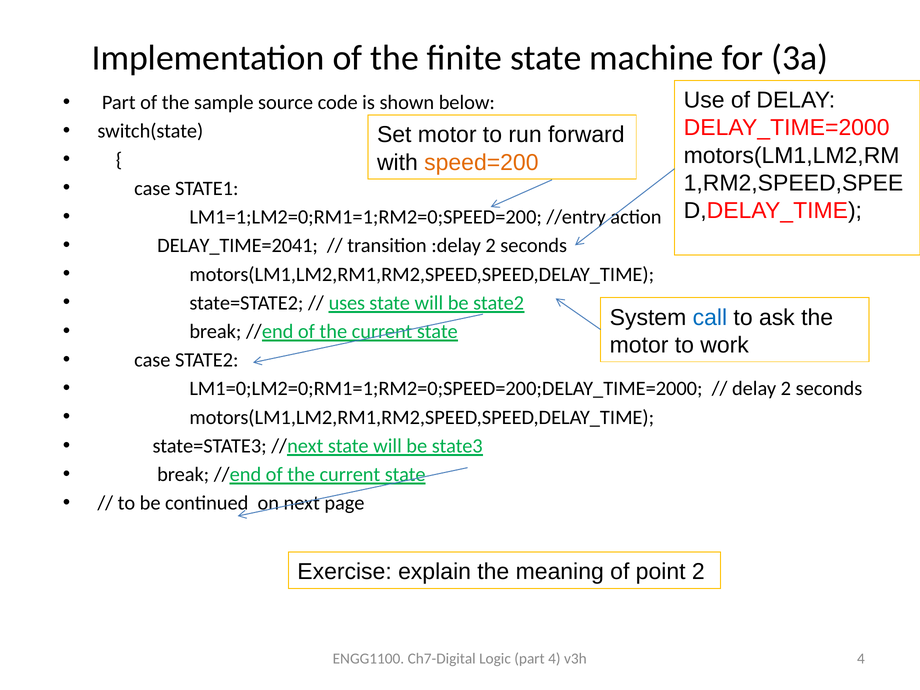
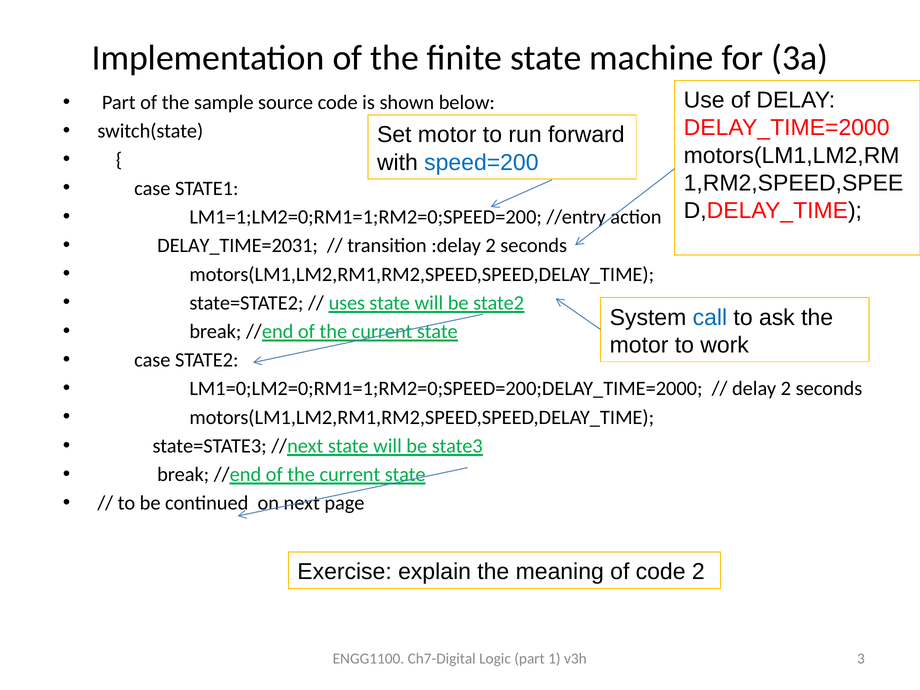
speed=200 colour: orange -> blue (481, 163)
DELAY_TIME=2041: DELAY_TIME=2041 -> DELAY_TIME=2031 (238, 246)
of point: point -> code (661, 572)
part 4: 4 -> 1 (554, 659)
v3h 4: 4 -> 3 (861, 659)
